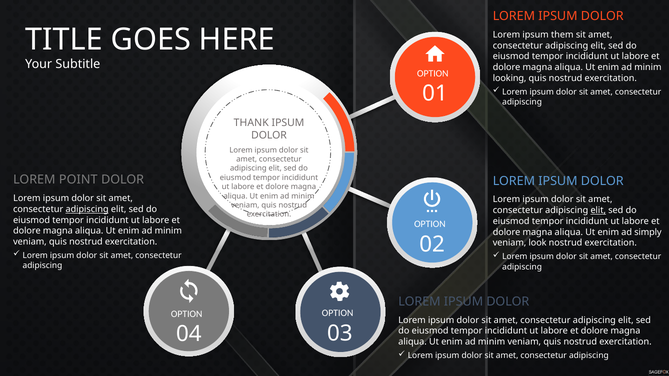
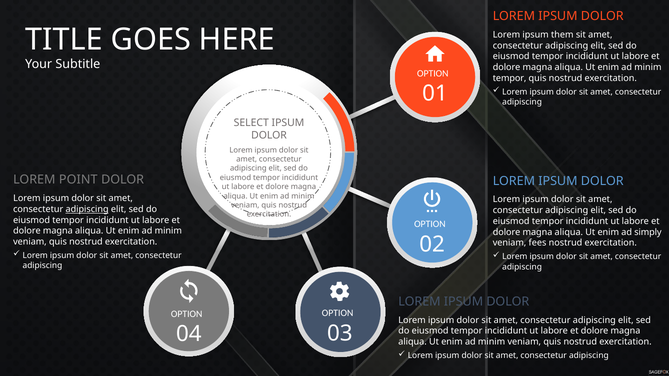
looking: looking -> tempor (510, 78)
THANK: THANK -> SELECT (251, 123)
elit underline: present -> none (598, 211)
look: look -> fees (538, 243)
